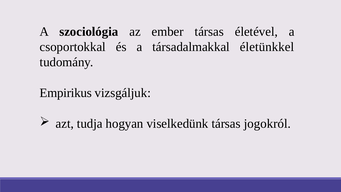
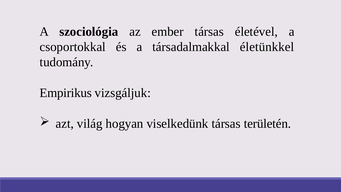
tudja: tudja -> világ (90, 124)
jogokról: jogokról -> területén (267, 124)
